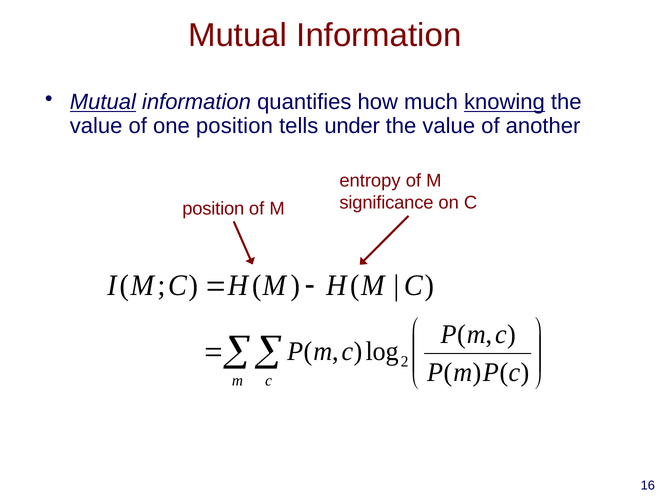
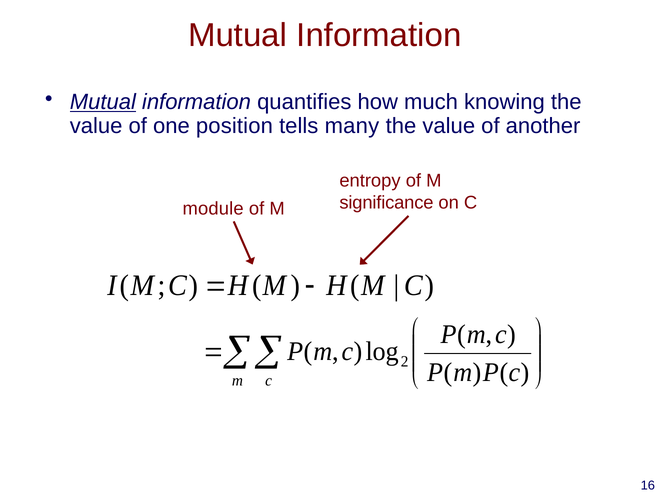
knowing underline: present -> none (504, 102)
under: under -> many (352, 126)
position: position -> module (213, 208)
